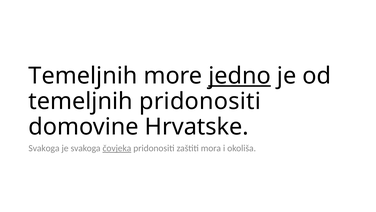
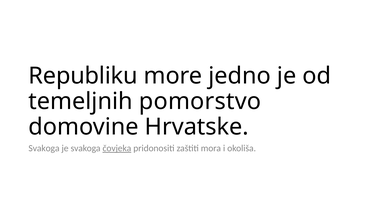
Temeljnih: Temeljnih -> Republiku (83, 76)
jedno underline: present -> none (240, 76)
temeljnih pridonositi: pridonositi -> pomorstvo (200, 101)
